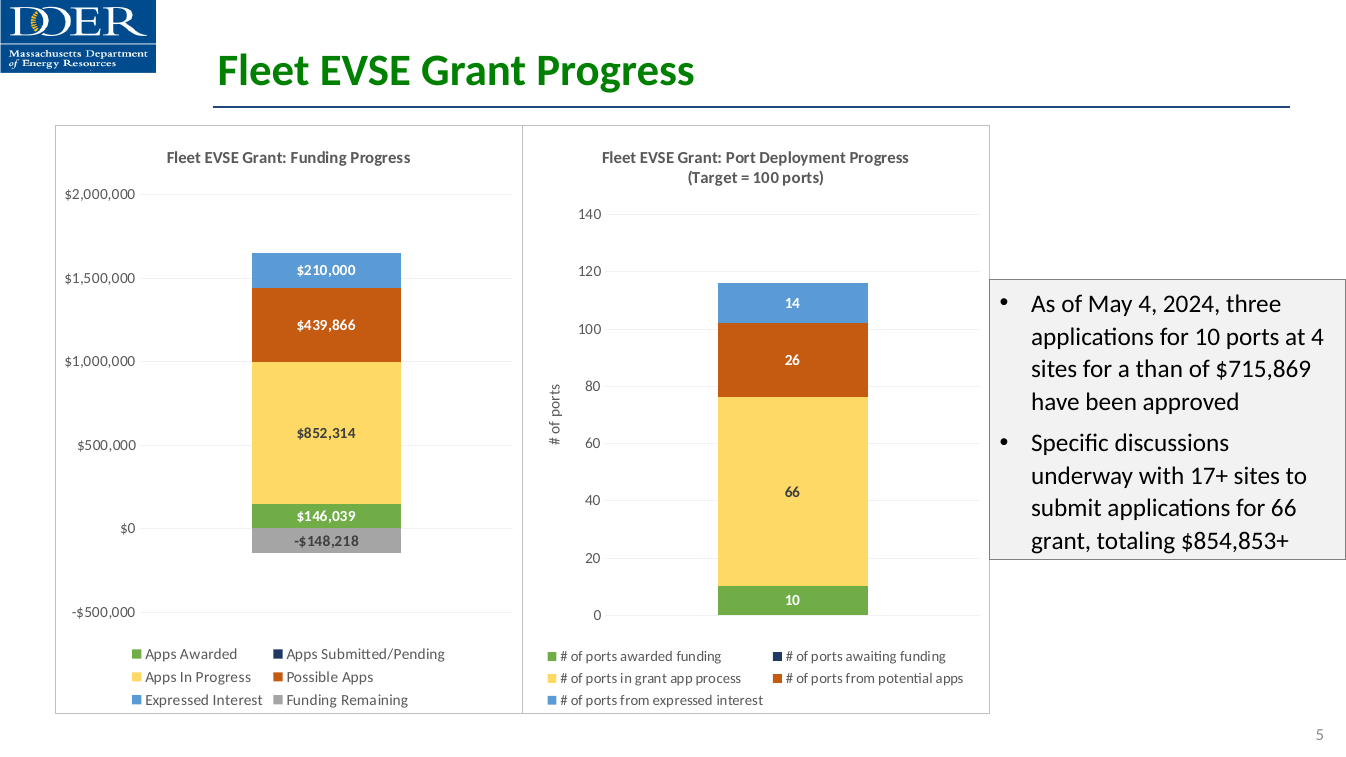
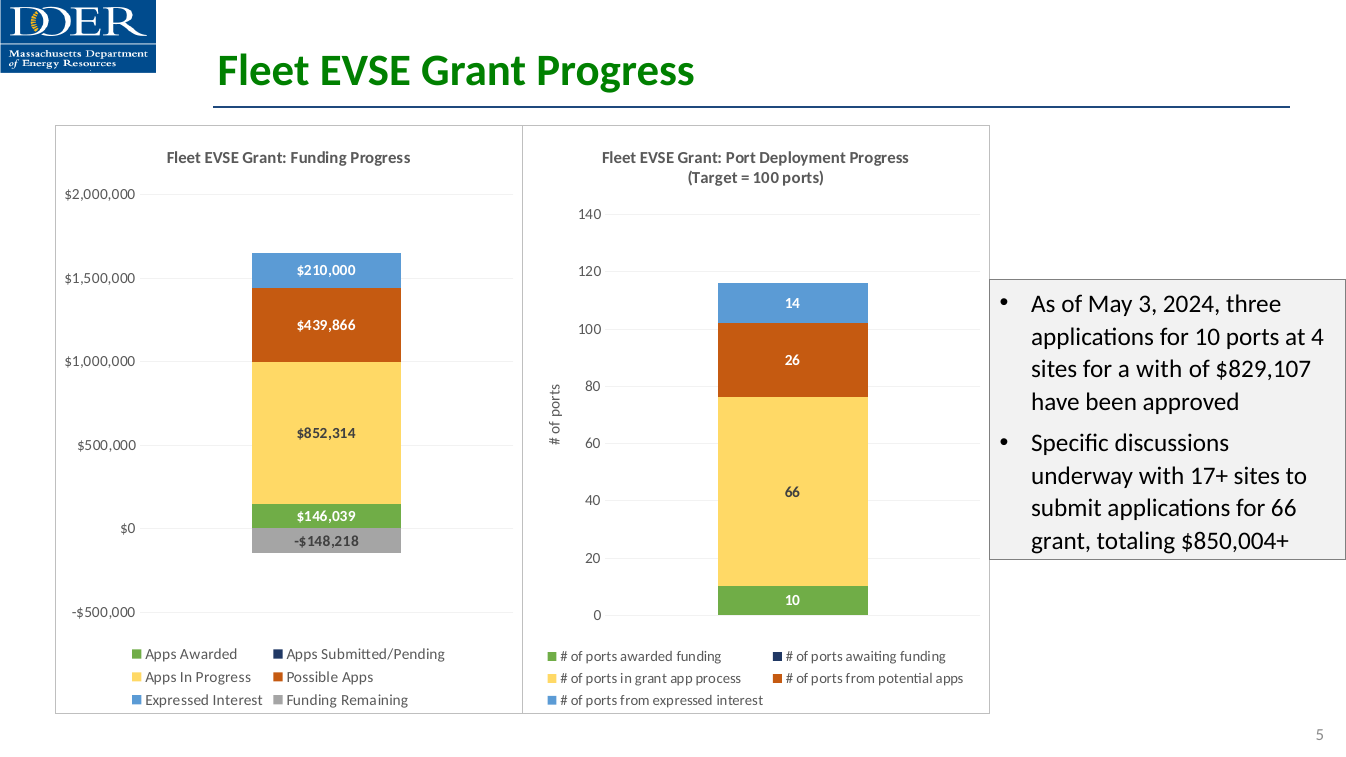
May 4: 4 -> 3 (1148, 304)
a than: than -> with (1159, 369)
$715,869: $715,869 -> $829,107 (1263, 369)
$854,853+: $854,853+ -> $850,004+ (1235, 541)
